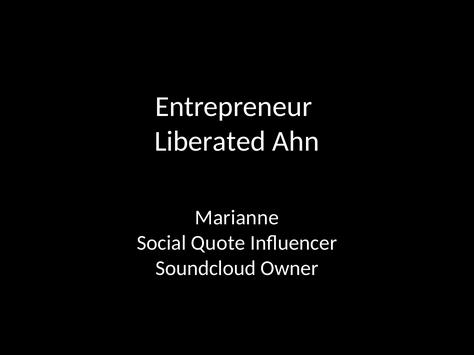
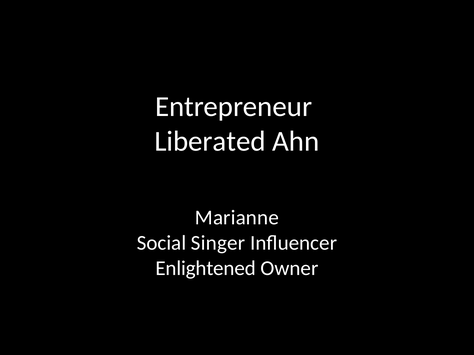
Quote: Quote -> Singer (218, 243)
Soundcloud: Soundcloud -> Enlightened (206, 269)
